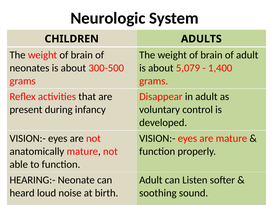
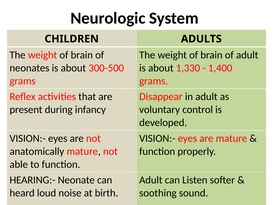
5,079: 5,079 -> 1,330 (188, 68)
